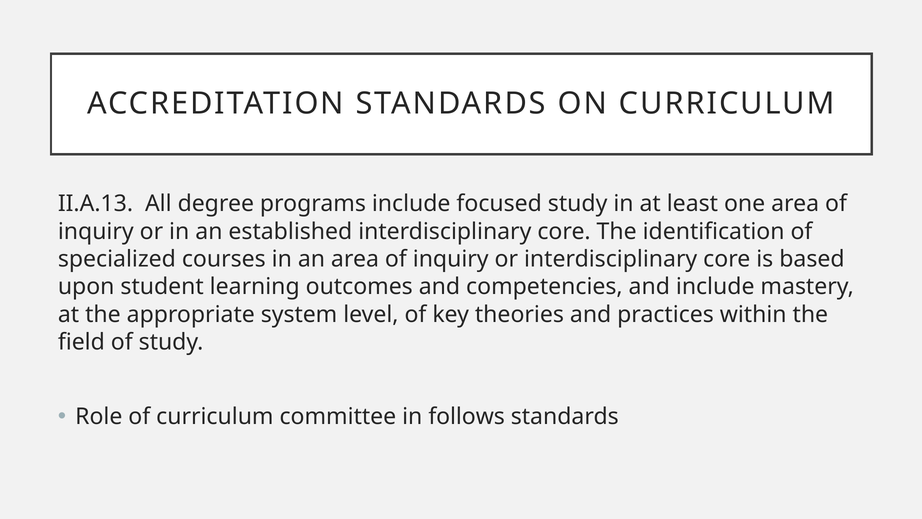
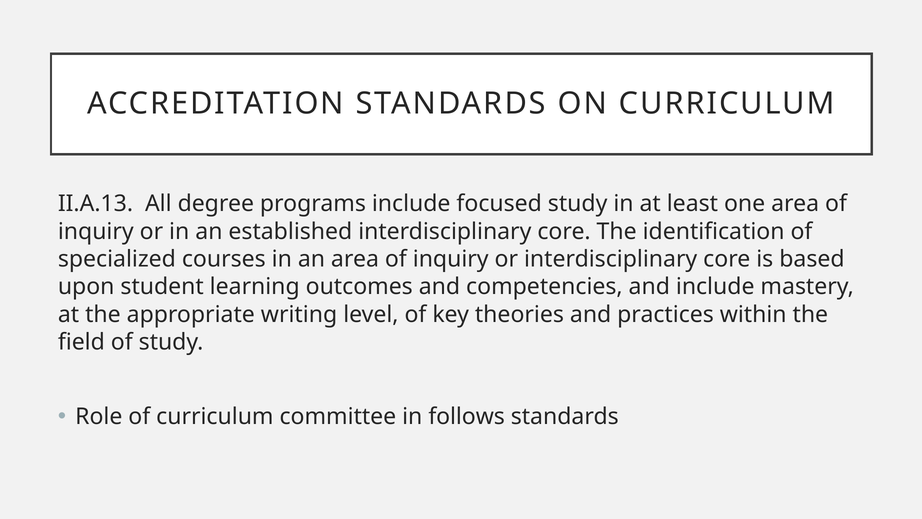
system: system -> writing (299, 314)
